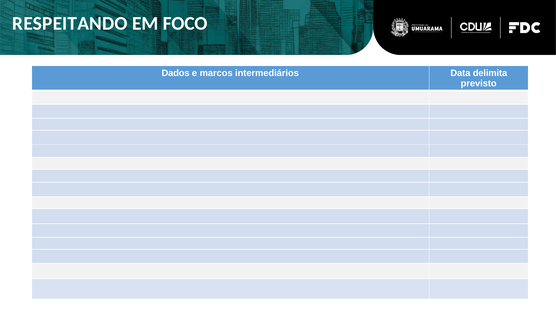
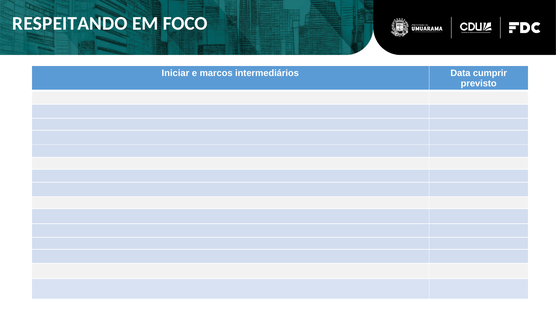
Dados: Dados -> Iniciar (175, 73)
delimita: delimita -> cumprir (490, 73)
